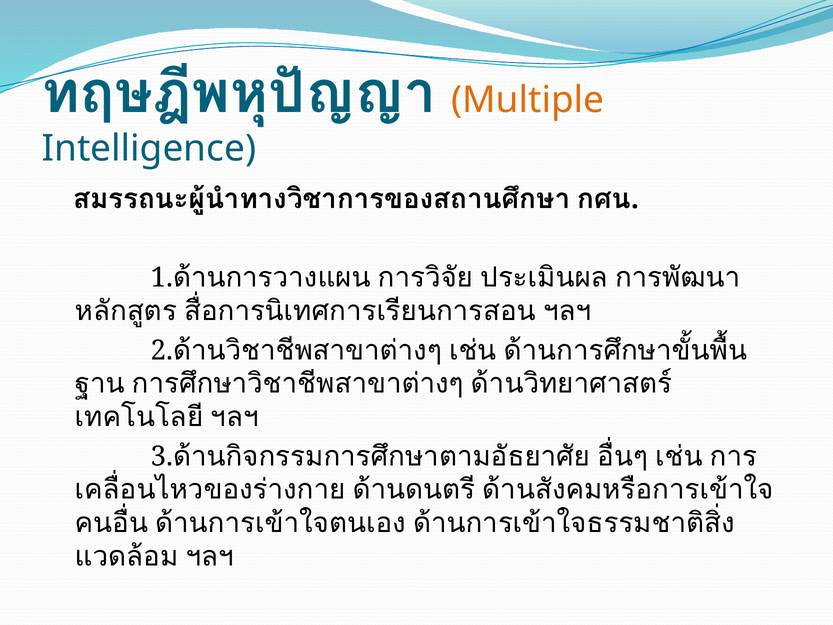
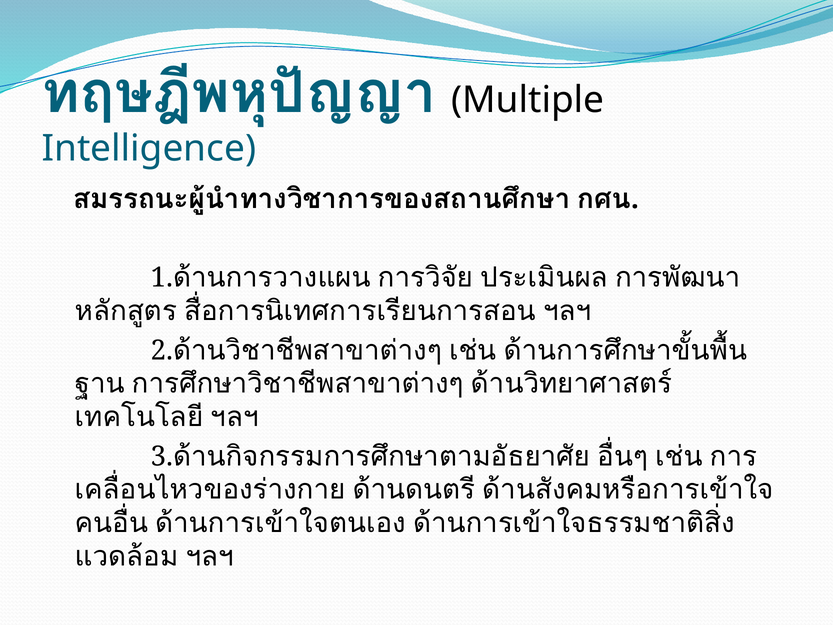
Multiple colour: orange -> black (528, 100)
